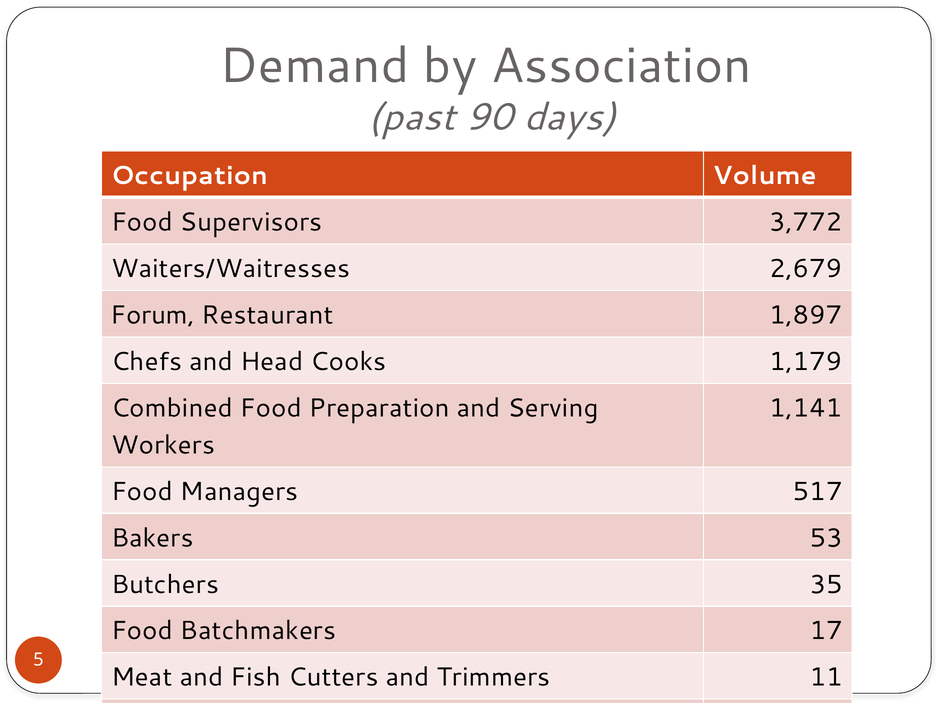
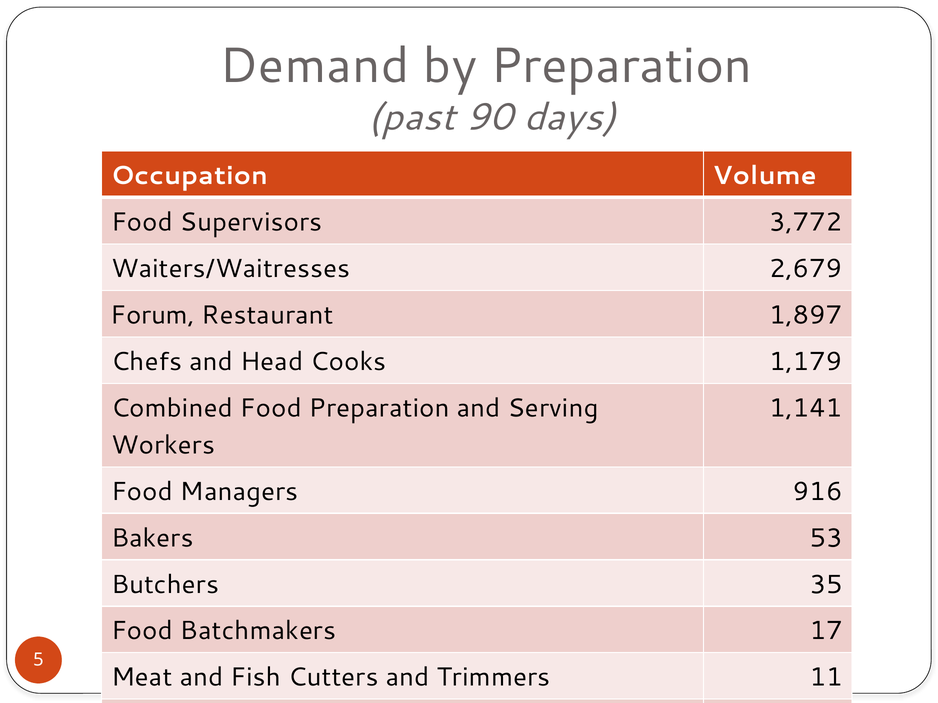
by Association: Association -> Preparation (621, 66)
517: 517 -> 916 (818, 492)
